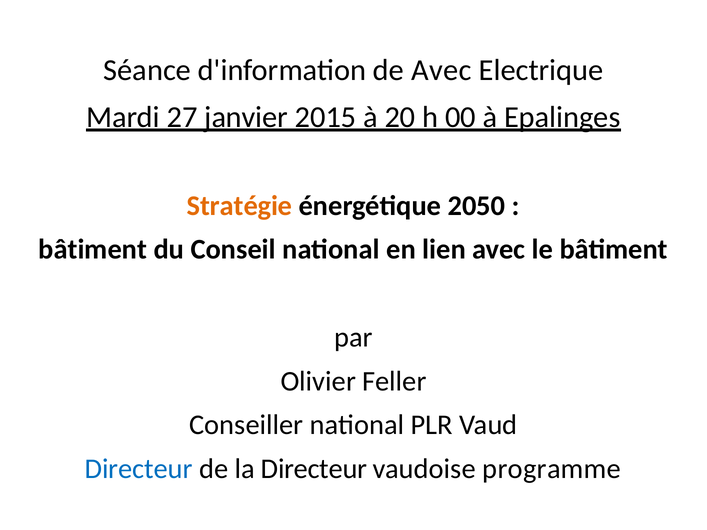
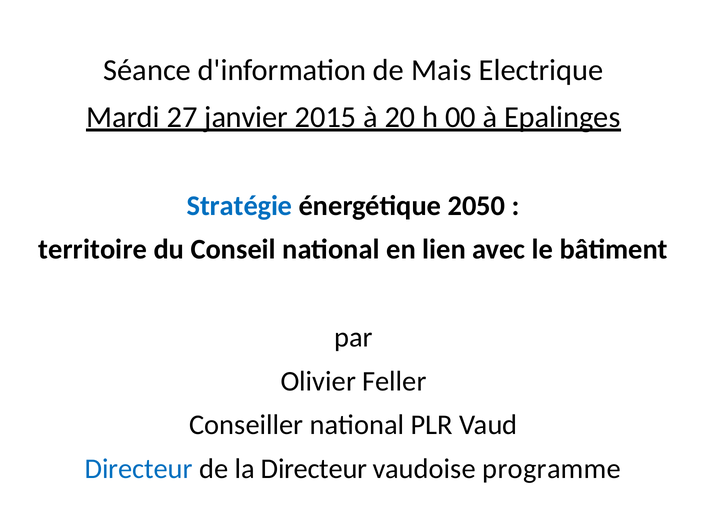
de Avec: Avec -> Mais (441, 70)
Stratégie colour: orange -> blue (240, 206)
bâtiment: bâtiment -> territoire (93, 250)
